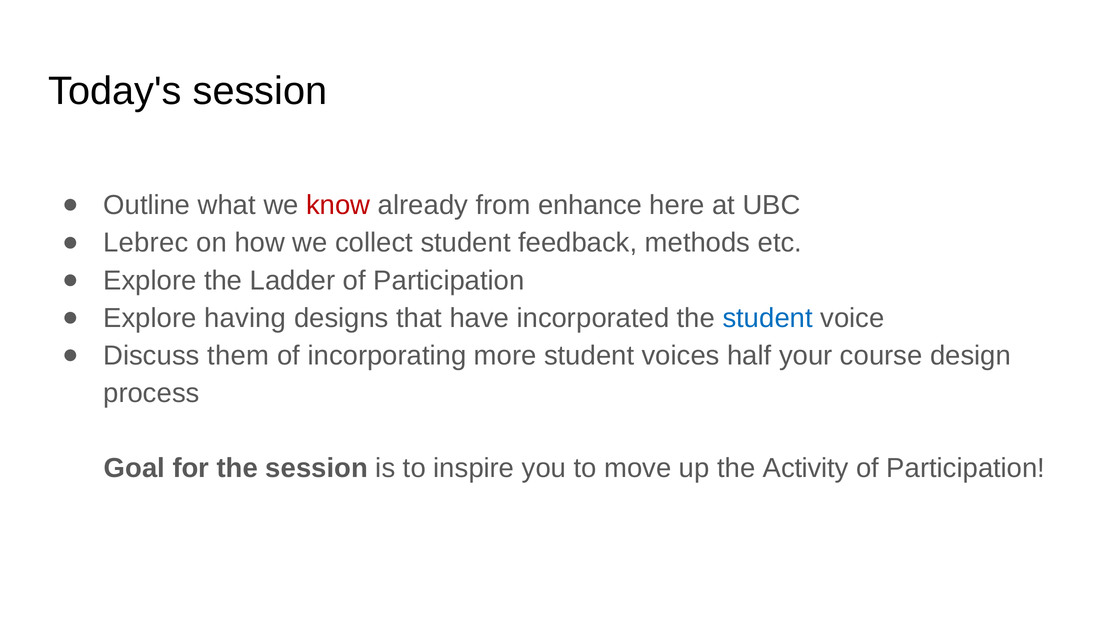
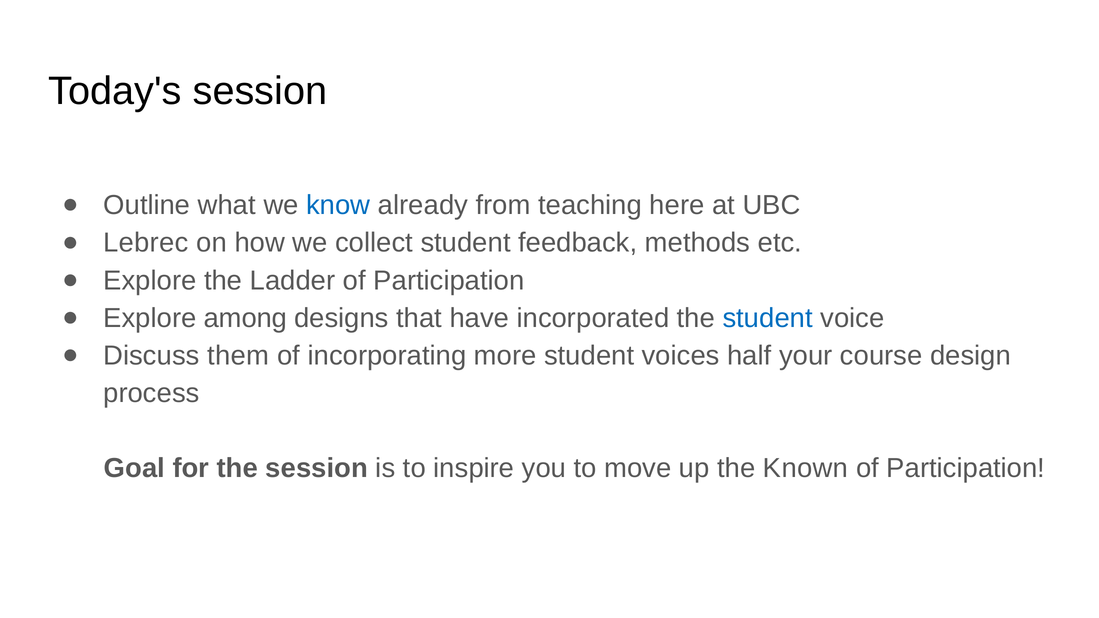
know colour: red -> blue (338, 205)
enhance: enhance -> teaching (590, 205)
having: having -> among (245, 318)
Activity: Activity -> Known (805, 468)
